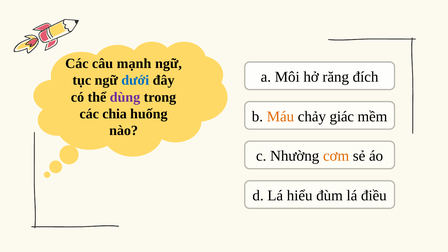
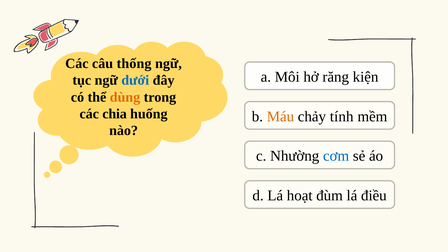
mạnh: mạnh -> thống (134, 63)
đích: đích -> kiện (366, 77)
dùng colour: purple -> orange (125, 97)
giác: giác -> tính (342, 116)
cơm colour: orange -> blue (336, 156)
hiểu: hiểu -> hoạt (300, 196)
